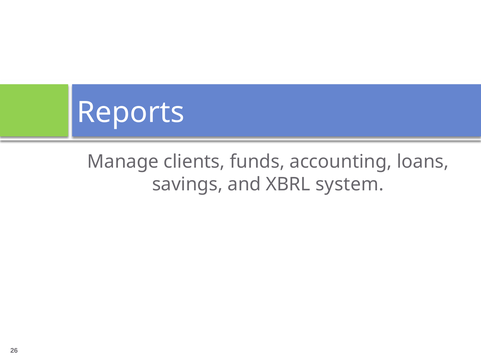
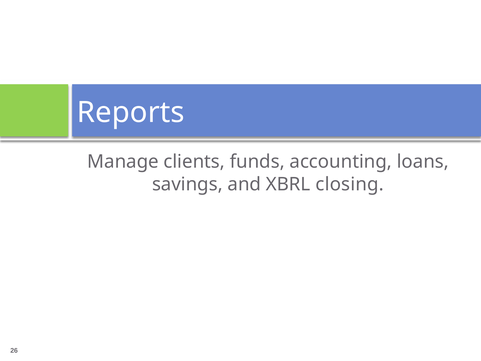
system: system -> closing (350, 184)
